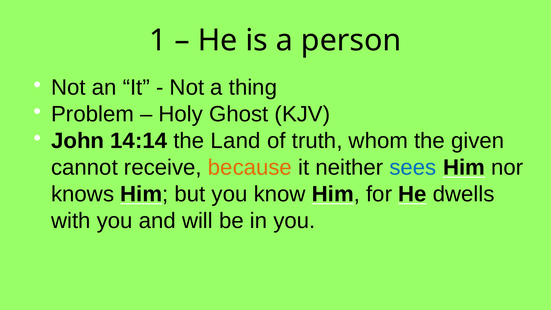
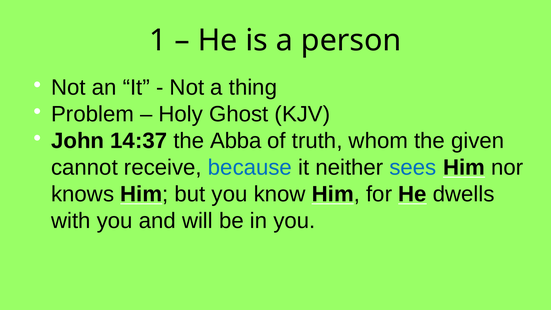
14:14: 14:14 -> 14:37 (139, 141)
Land: Land -> Abba (236, 141)
because colour: orange -> blue (250, 167)
